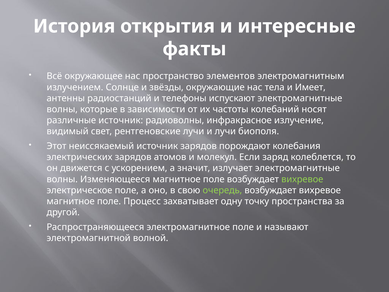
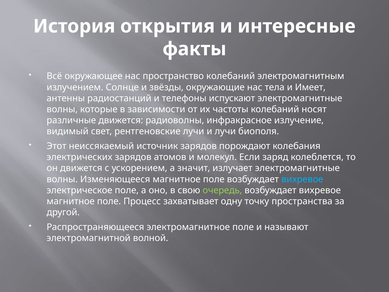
пространство элементов: элементов -> колебаний (231, 76)
различные источник: источник -> движется (121, 120)
вихревое colour: light green -> light blue (302, 179)
